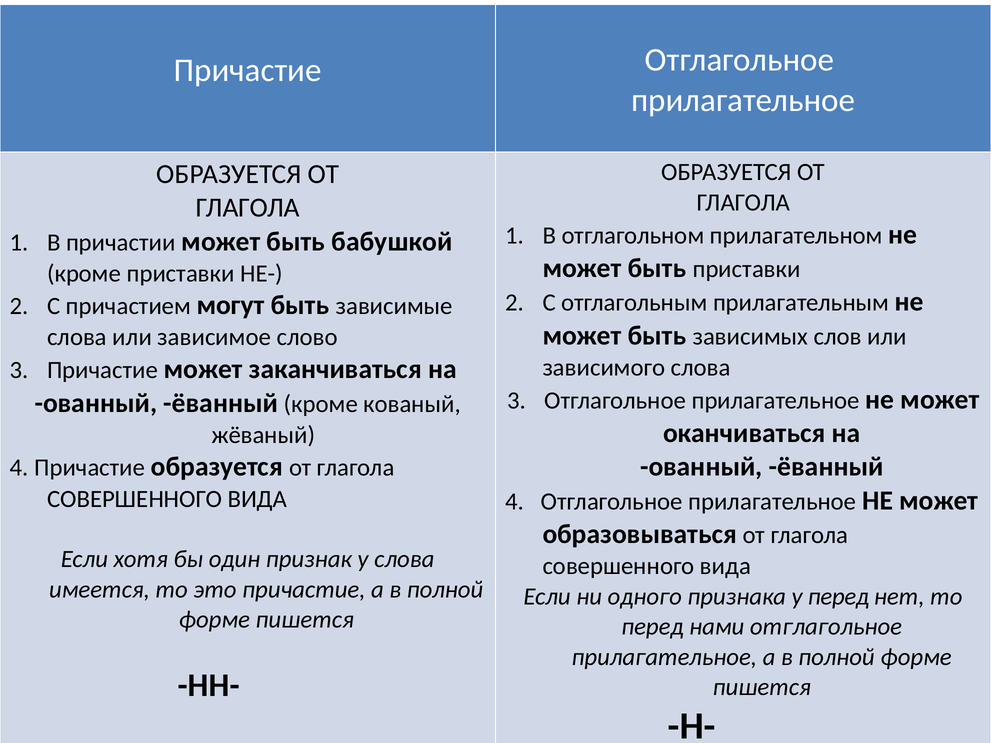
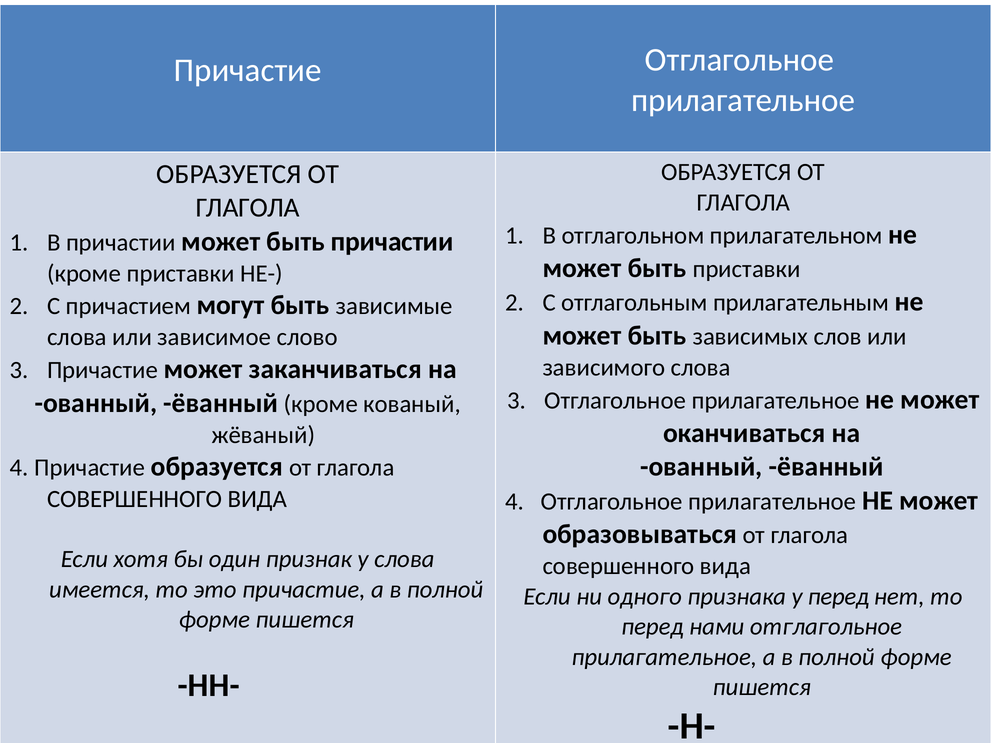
быть бабушкой: бабушкой -> причастии (392, 242)
